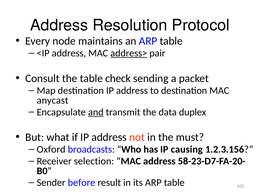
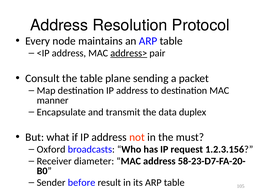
check: check -> plane (118, 78)
anycast: anycast -> manner (53, 100)
and underline: present -> none (96, 112)
causing: causing -> request (187, 149)
selection: selection -> diameter (94, 161)
